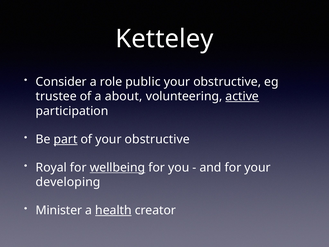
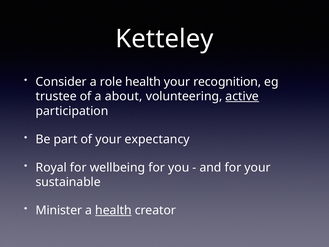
role public: public -> health (143, 82)
obstructive: obstructive -> recognition (227, 82)
part underline: present -> none (66, 139)
of your obstructive: obstructive -> expectancy (157, 139)
wellbeing underline: present -> none (117, 167)
developing: developing -> sustainable (68, 182)
